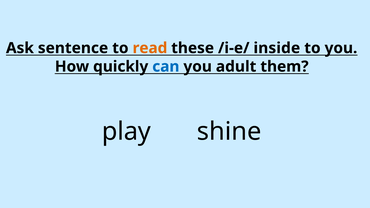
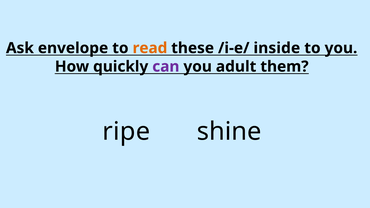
sentence: sentence -> envelope (73, 48)
can colour: blue -> purple (166, 67)
play: play -> ripe (126, 132)
